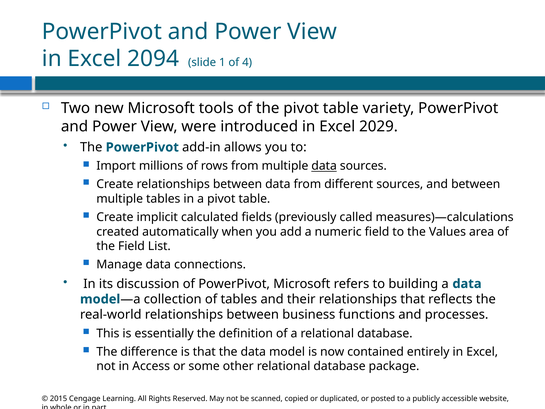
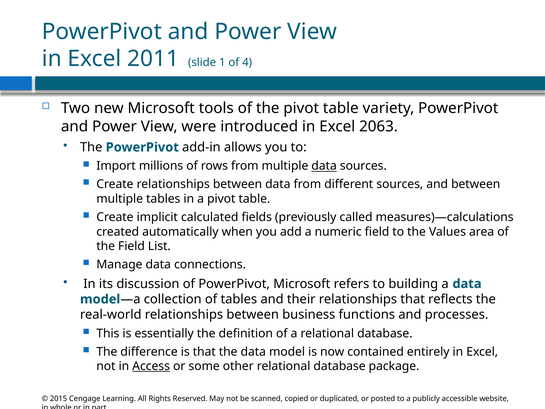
2094: 2094 -> 2011 (153, 59)
2029: 2029 -> 2063 (379, 126)
Access underline: none -> present (151, 366)
